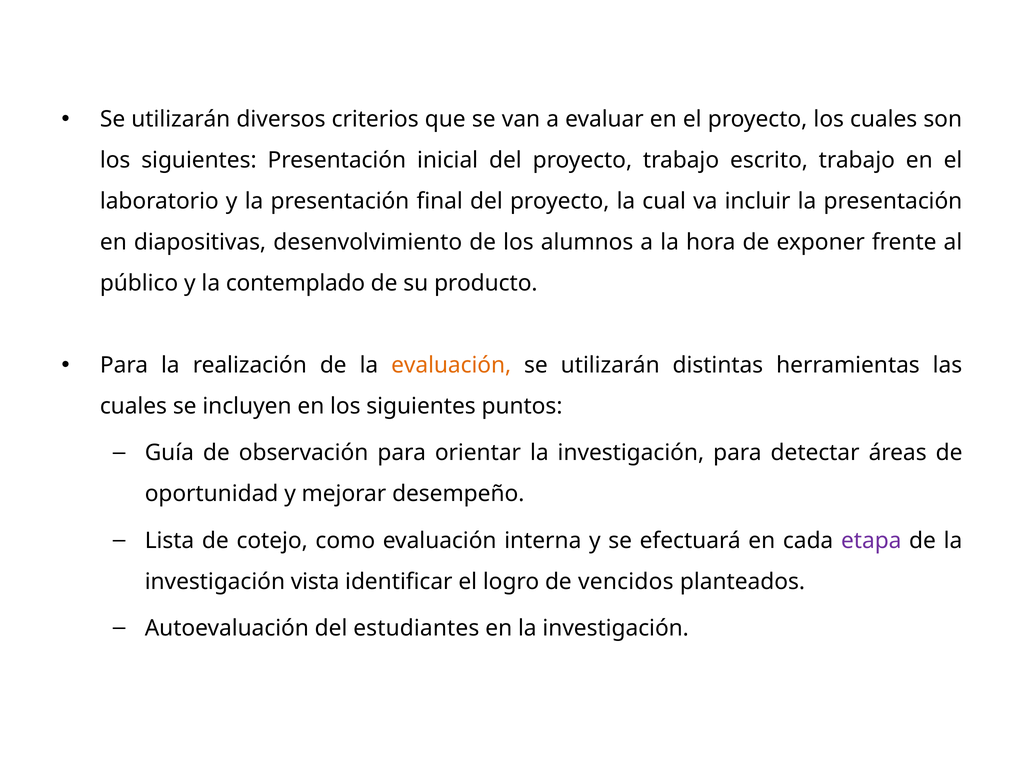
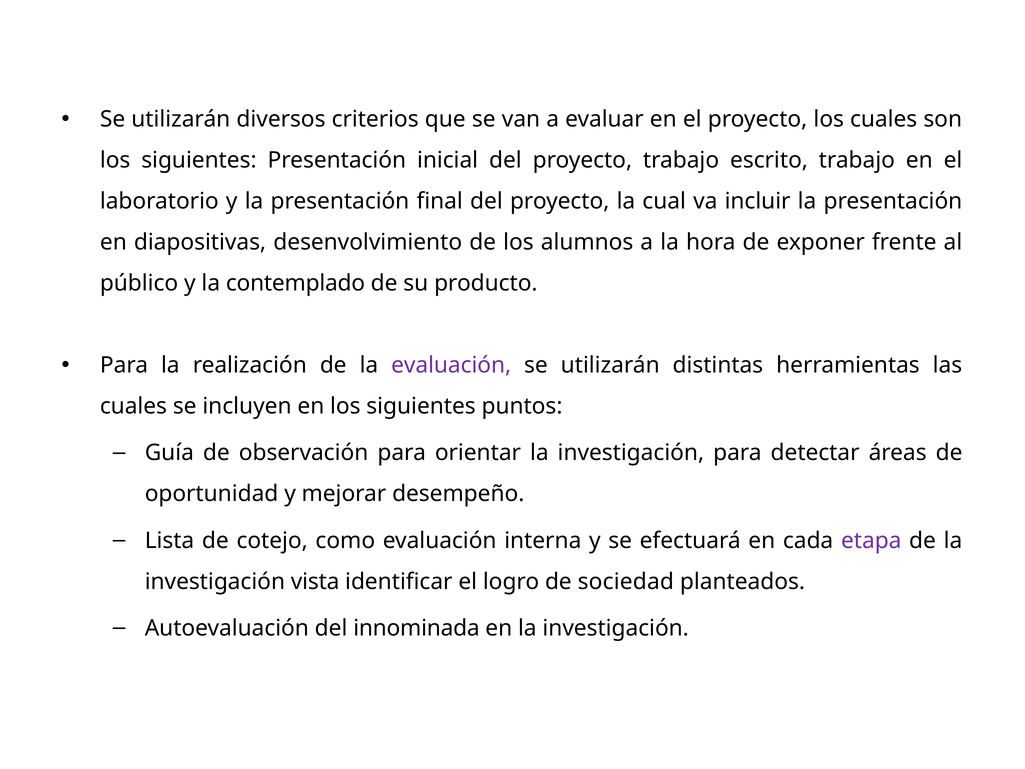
evaluación colour: orange -> purple (451, 365)
vencidos: vencidos -> sociedad (626, 581)
estudiantes: estudiantes -> innominada (416, 628)
